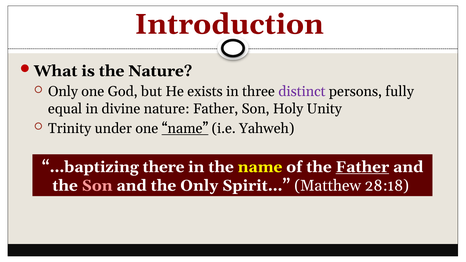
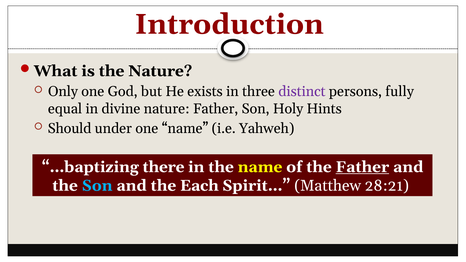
Unity: Unity -> Hints (324, 109)
Trinity: Trinity -> Should (70, 129)
name underline: present -> none (185, 129)
Son colour: pink -> light blue (97, 186)
the Only: Only -> Each (199, 186)
28:18: 28:18 -> 28:21 (387, 186)
